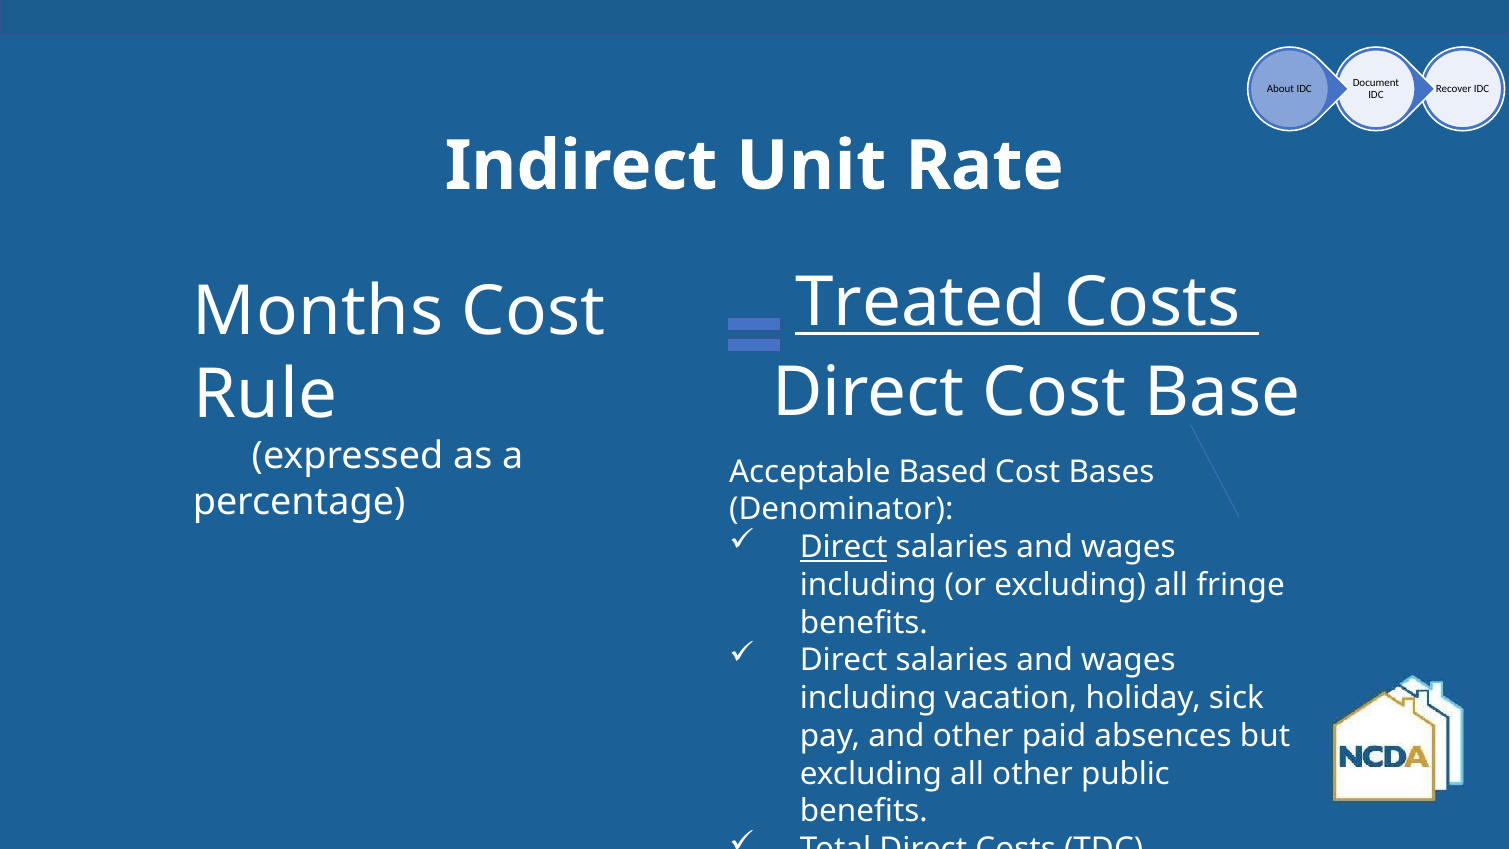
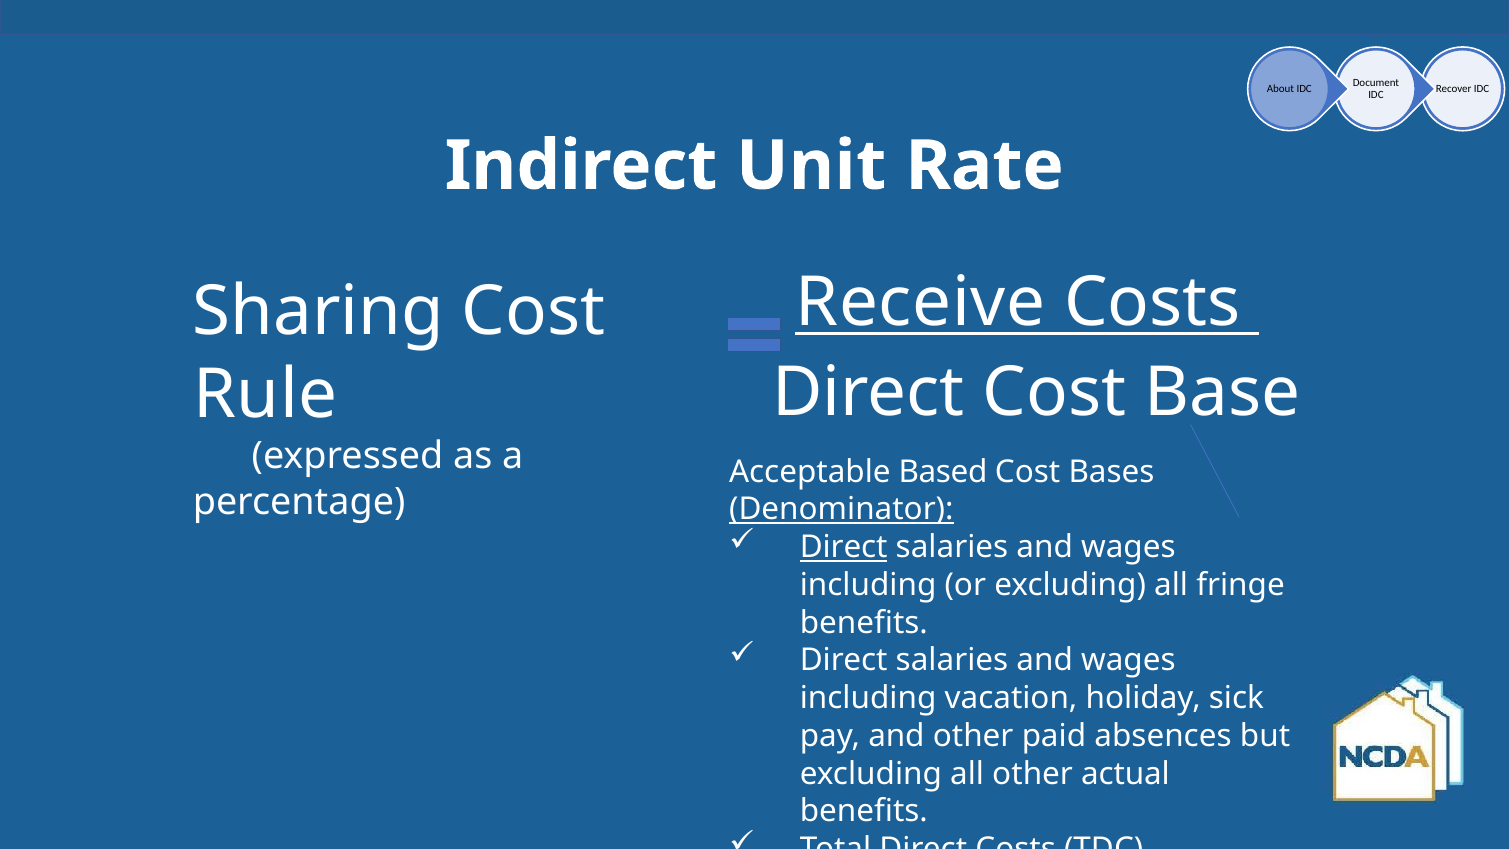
Treated: Treated -> Receive (920, 302)
Months: Months -> Sharing (318, 311)
Denominator underline: none -> present (841, 509)
public: public -> actual (1125, 774)
